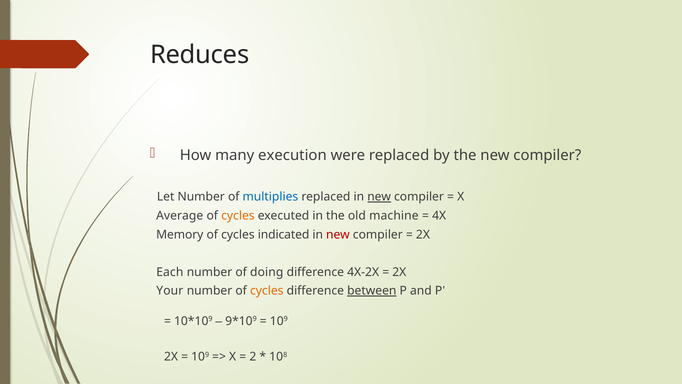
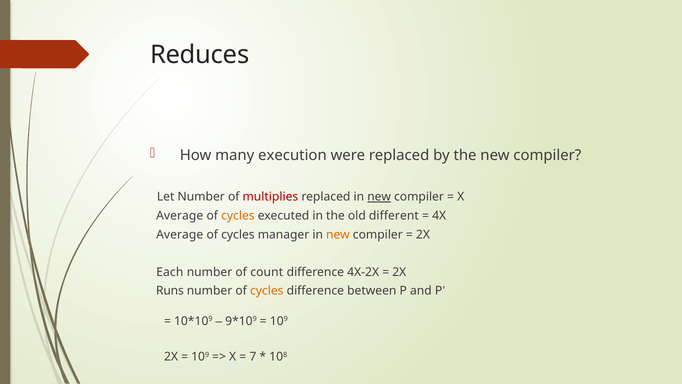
multiplies colour: blue -> red (270, 197)
machine: machine -> different (394, 216)
Memory: Memory -> Average (180, 234)
indicated: indicated -> manager (284, 234)
new colour: red -> orange (338, 234)
doing: doing -> count (267, 272)
Your: Your -> Runs (170, 290)
between underline: present -> none (372, 290)
2: 2 -> 7 (253, 356)
